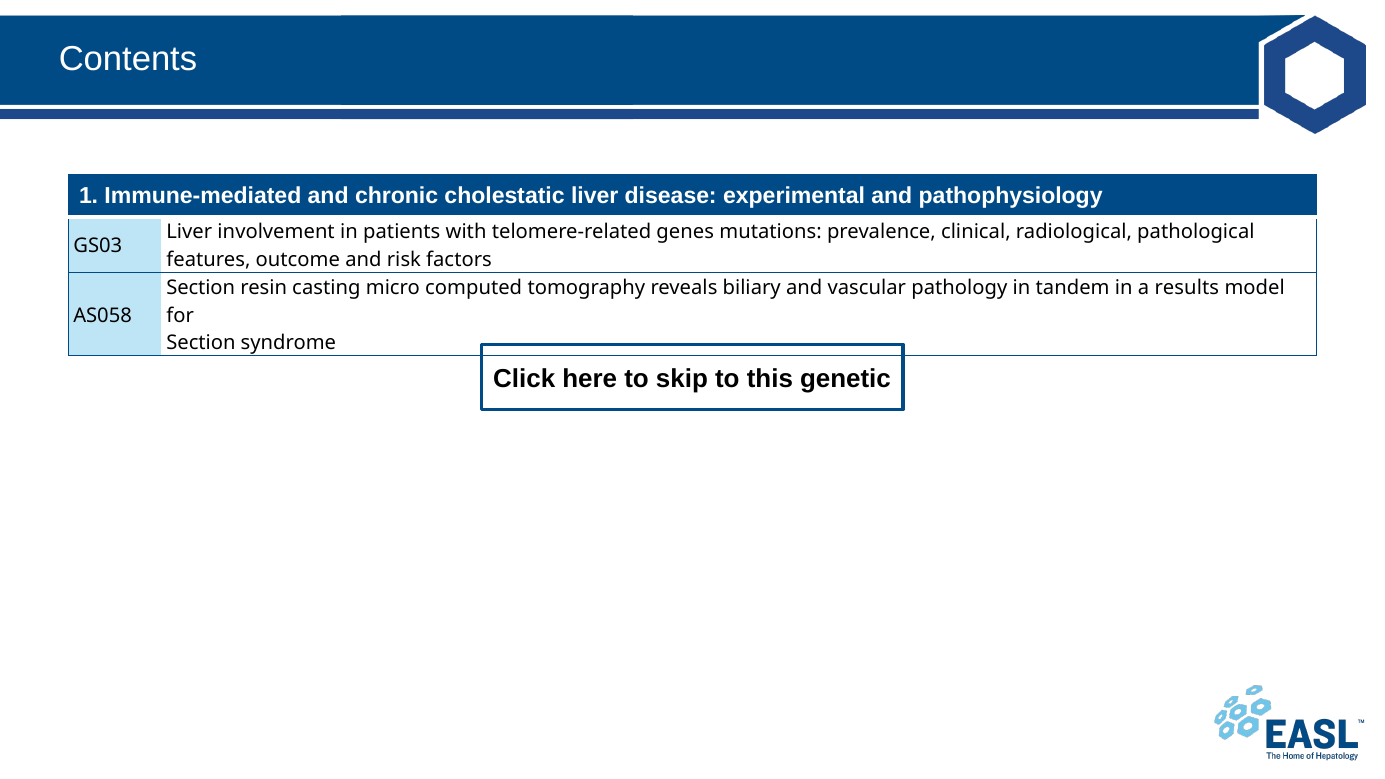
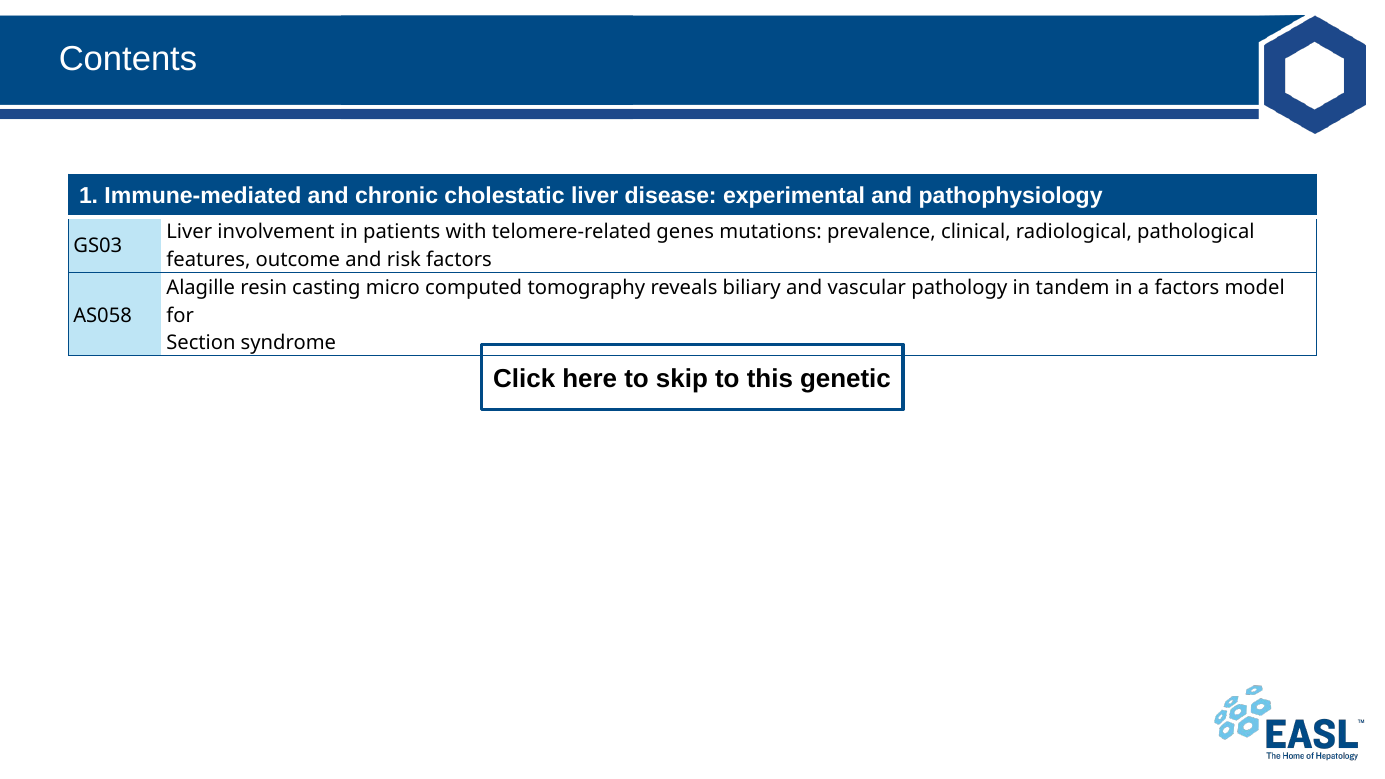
Section: Section -> Alagille (201, 288)
a results: results -> factors (1187, 288)
